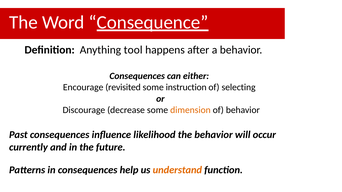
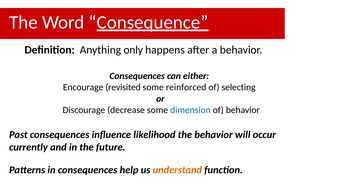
tool: tool -> only (133, 50)
instruction: instruction -> reinforced (186, 87)
dimension colour: orange -> blue (190, 110)
